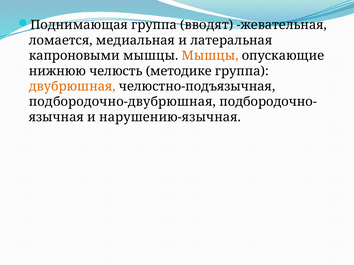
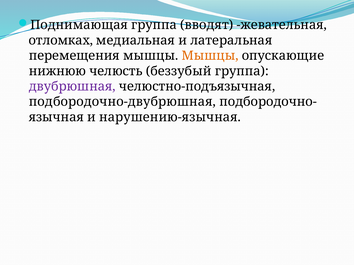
ломается: ломается -> отломках (61, 40)
капроновыми: капроновыми -> перемещения (74, 56)
методике: методике -> беззубый (179, 71)
двубрюшная colour: orange -> purple (72, 87)
